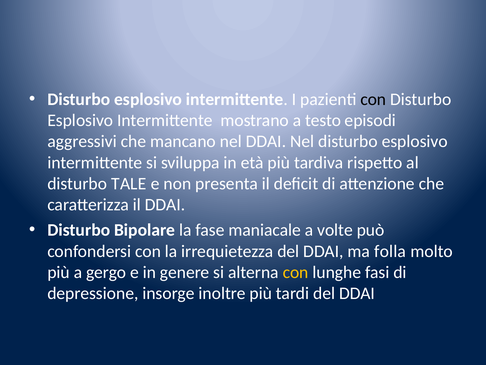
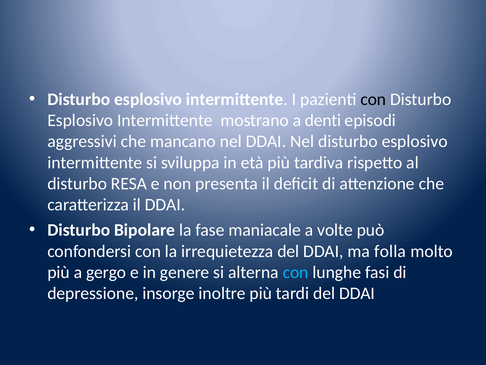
testo: testo -> denti (323, 120)
TALE: TALE -> RESA (129, 183)
con colour: yellow -> light blue (296, 272)
